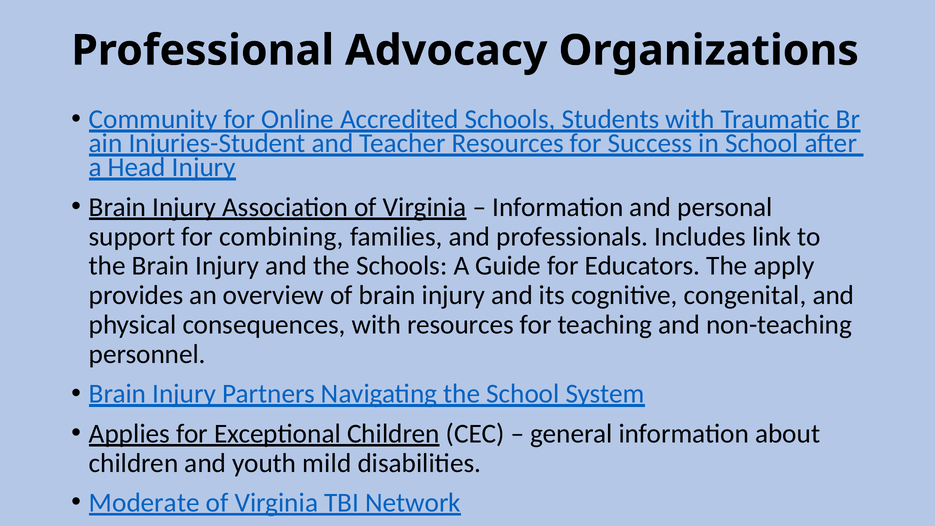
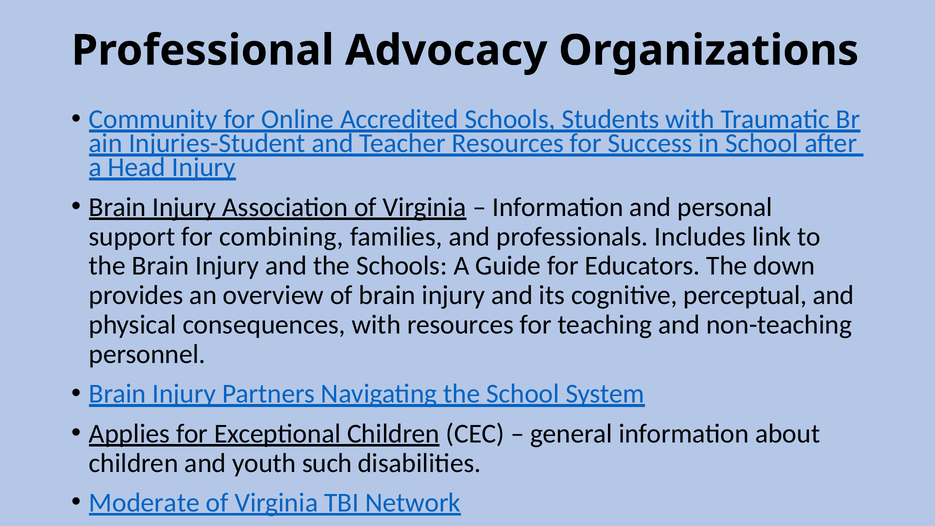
apply: apply -> down (784, 266)
congenital: congenital -> perceptual (745, 295)
mild: mild -> such (327, 463)
